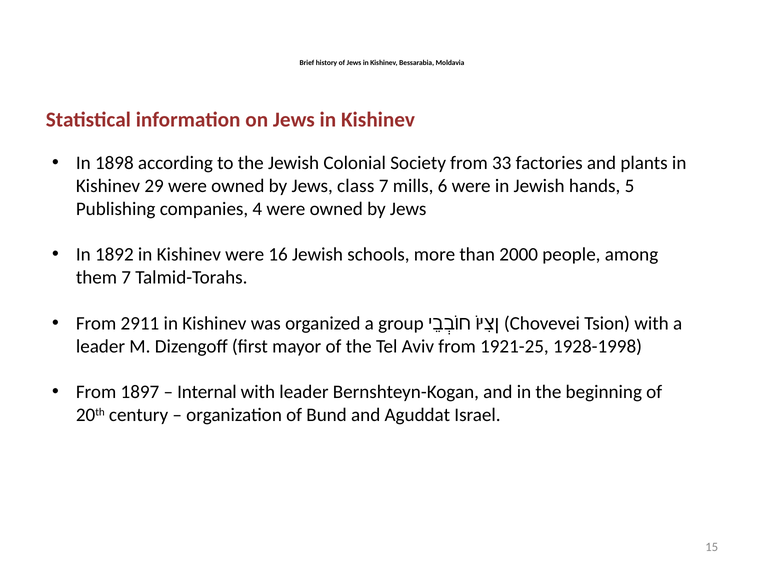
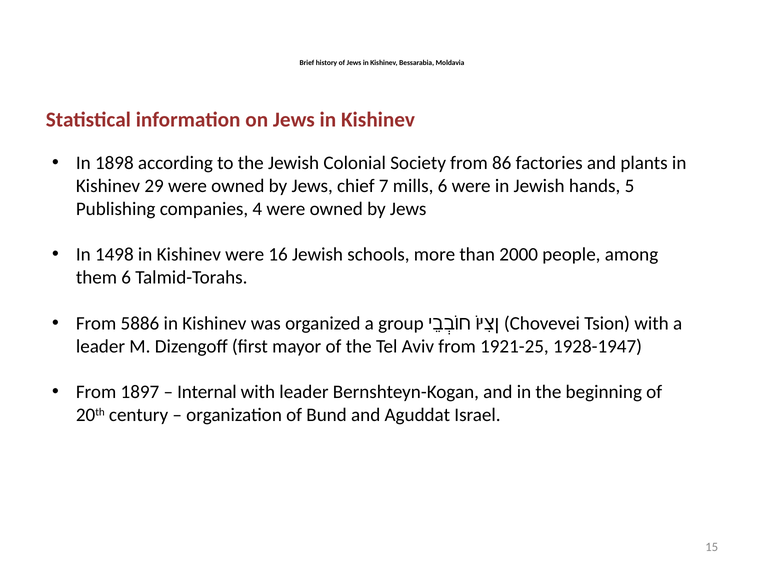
33: 33 -> 86 (502, 163)
class: class -> chief (356, 186)
1892: 1892 -> 1498 (114, 255)
them 7: 7 -> 6 (126, 278)
2911: 2911 -> 5886 (140, 323)
1928-1998: 1928-1998 -> 1928-1947 (597, 346)
